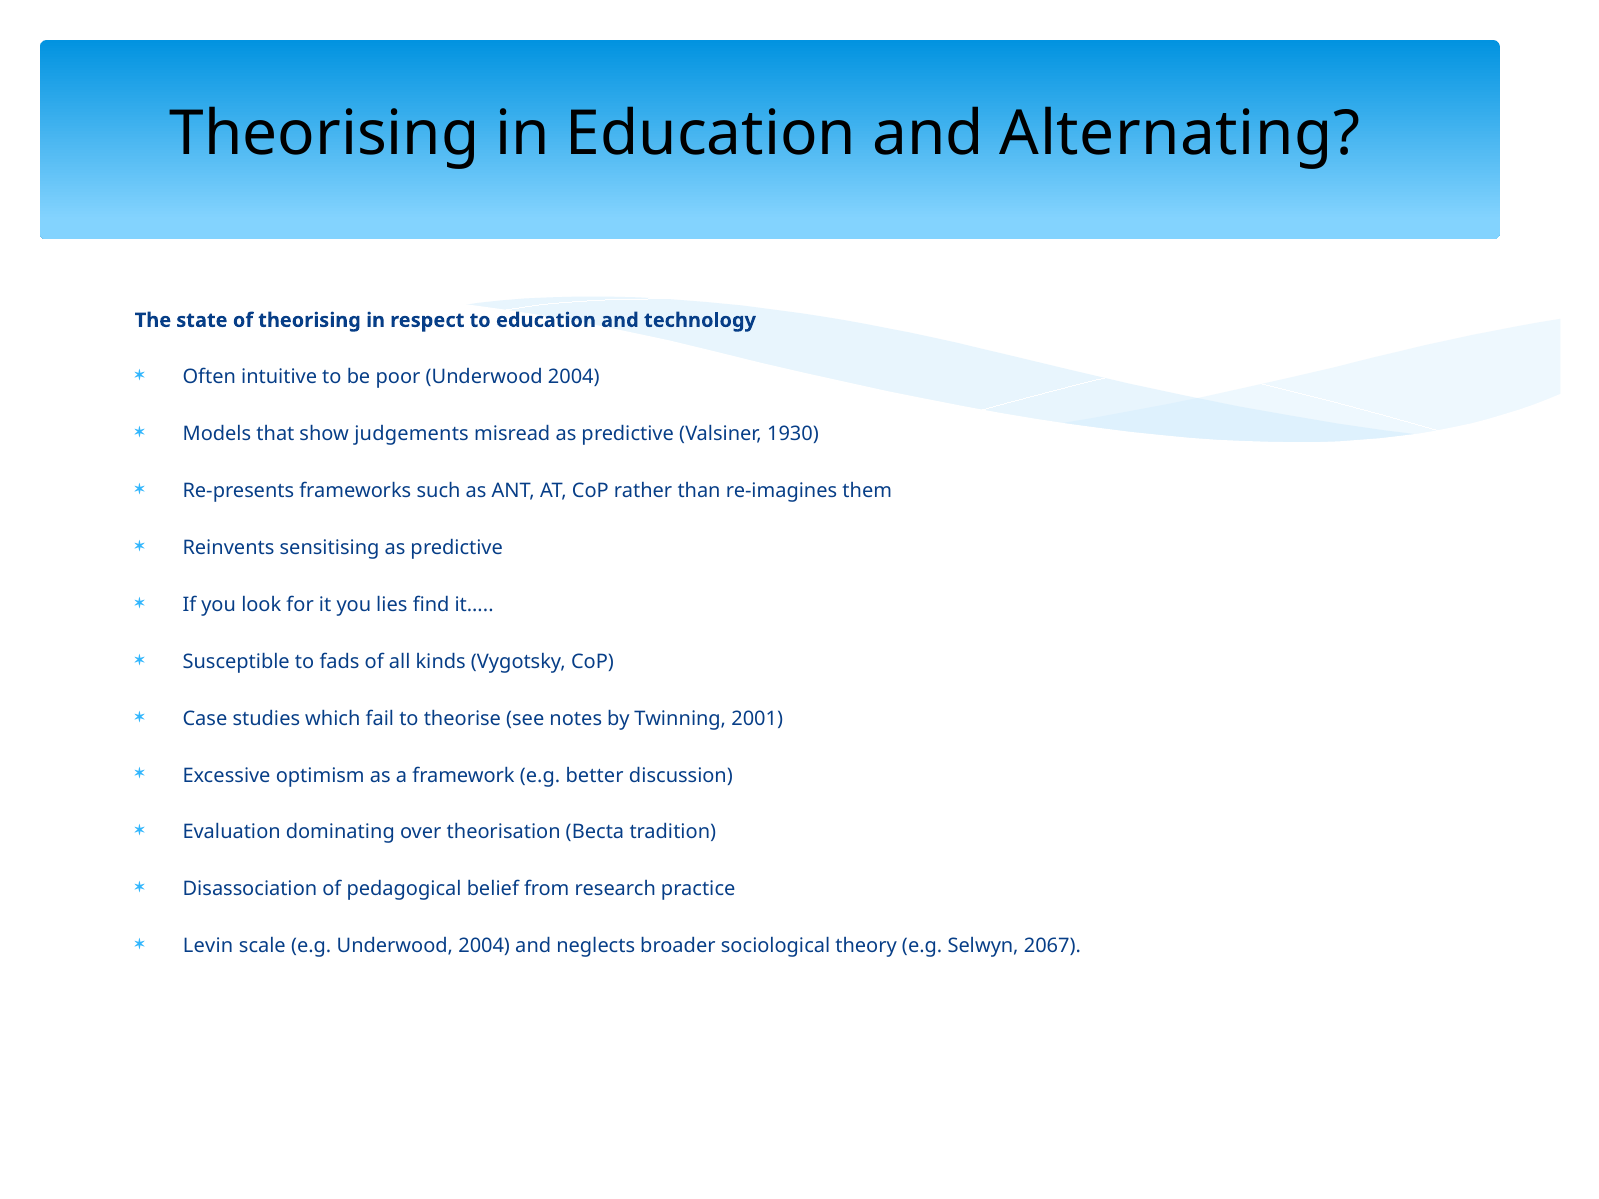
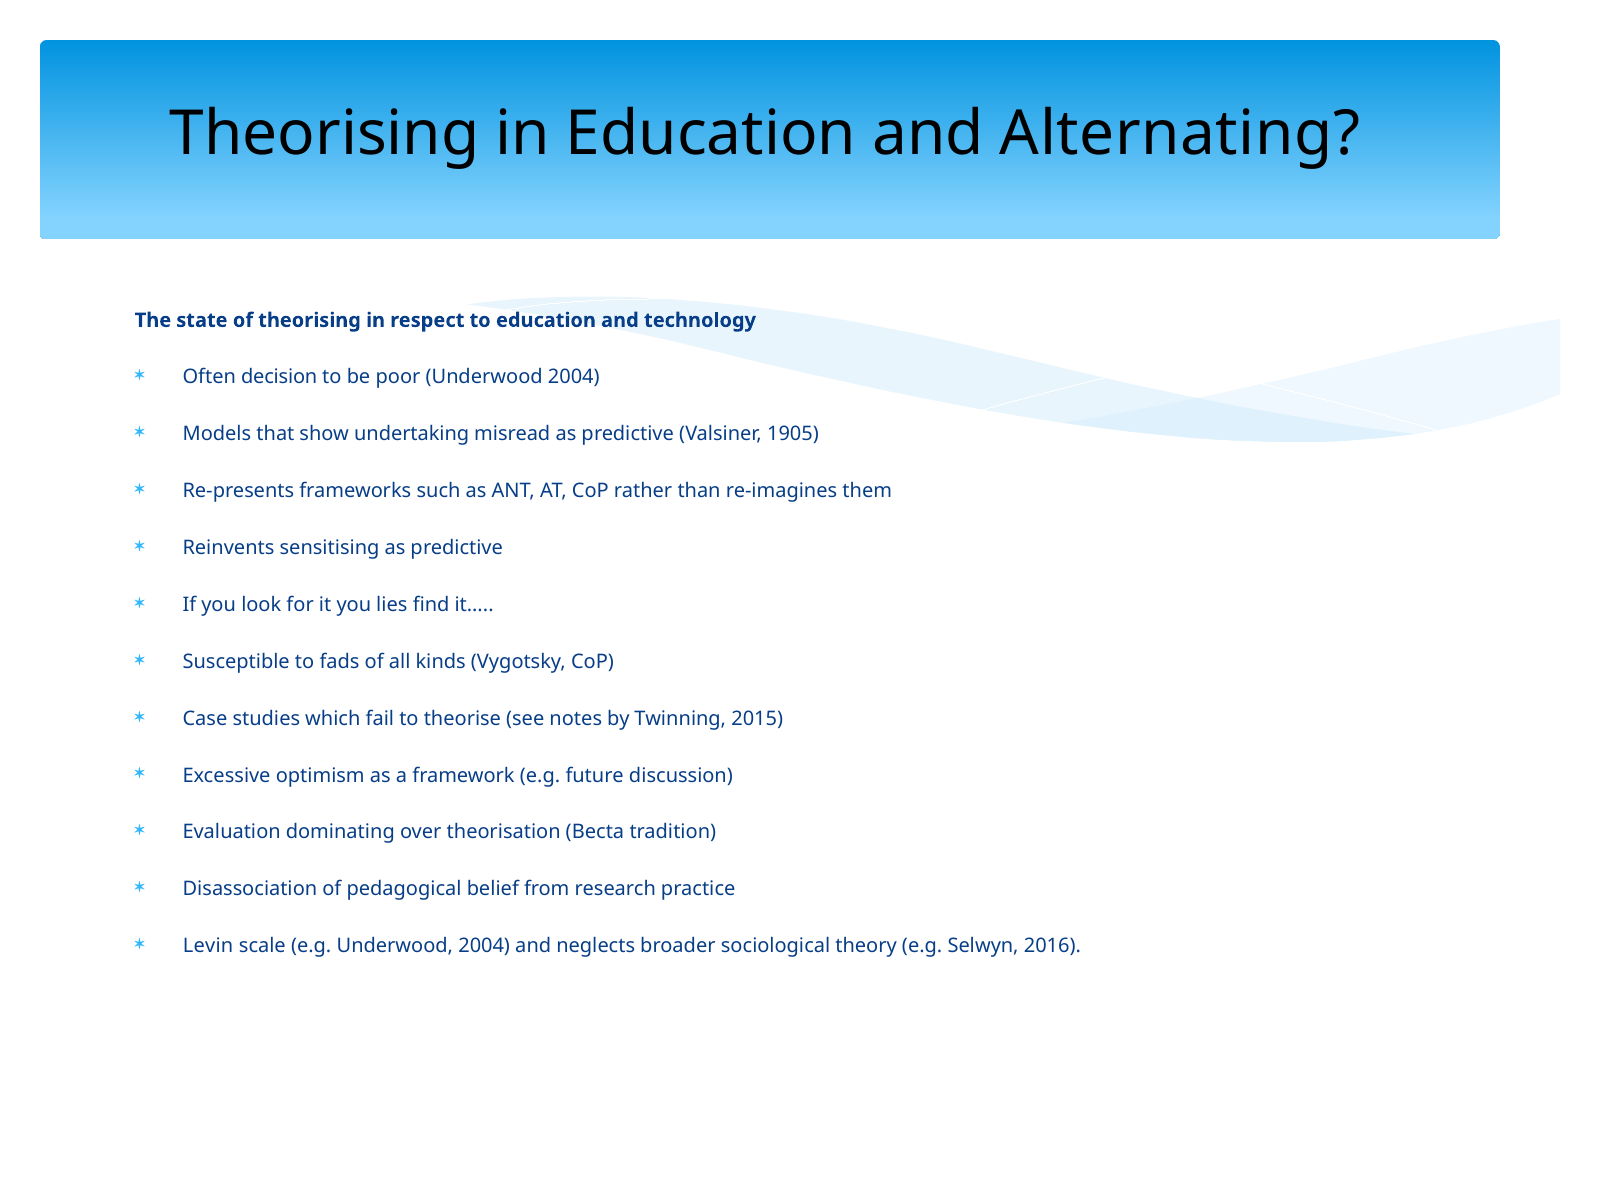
intuitive: intuitive -> decision (279, 377)
judgements: judgements -> undertaking (412, 434)
1930: 1930 -> 1905 (793, 434)
2001: 2001 -> 2015 (757, 719)
better: better -> future (595, 776)
2067: 2067 -> 2016 (1052, 946)
